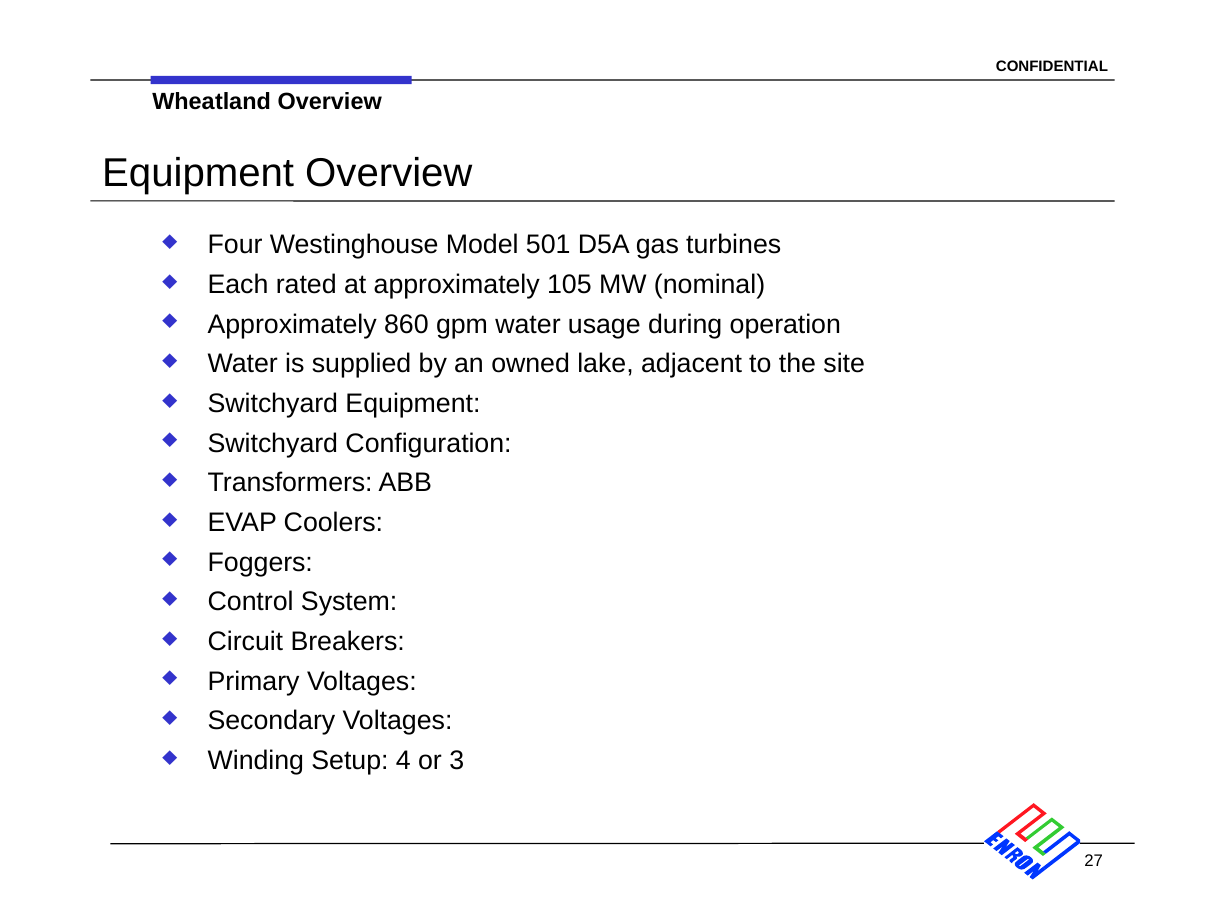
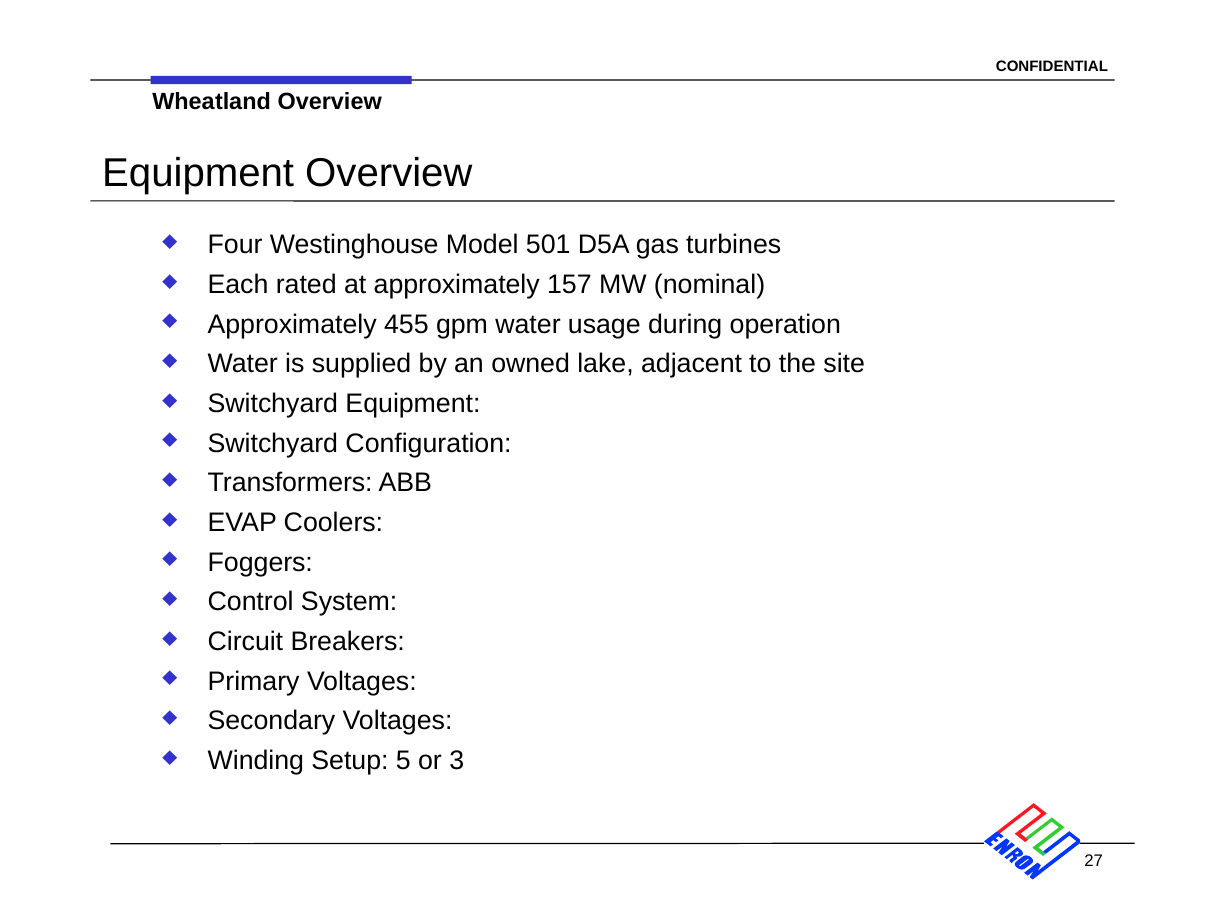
105: 105 -> 157 (569, 285)
860: 860 -> 455 (406, 324)
4: 4 -> 5 (403, 761)
